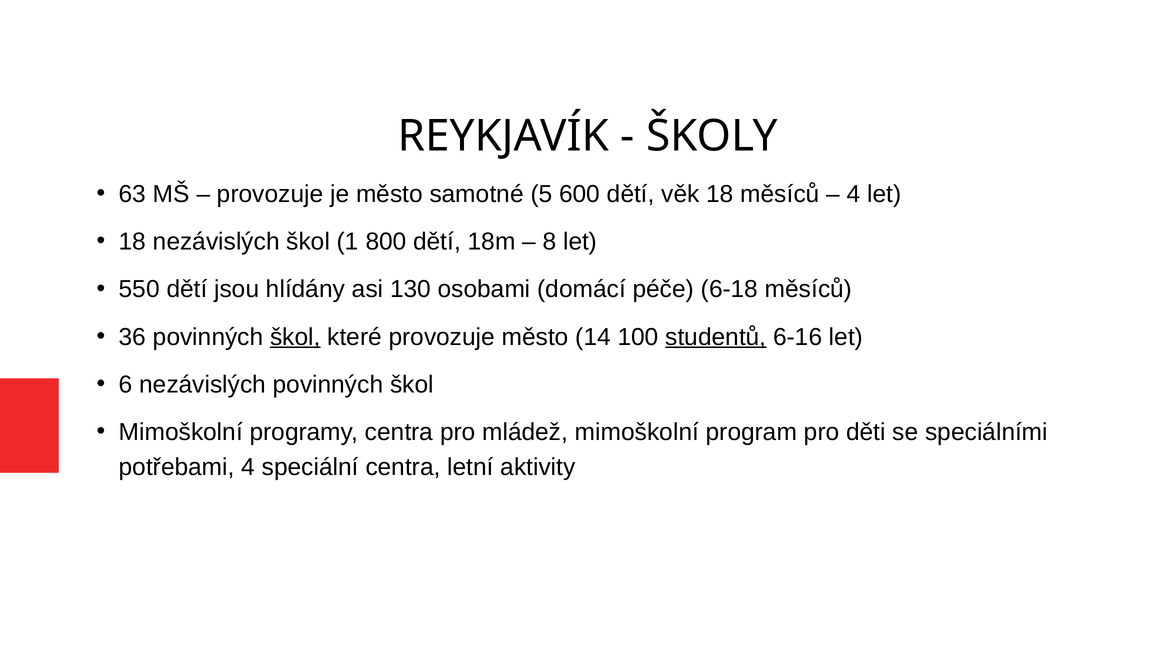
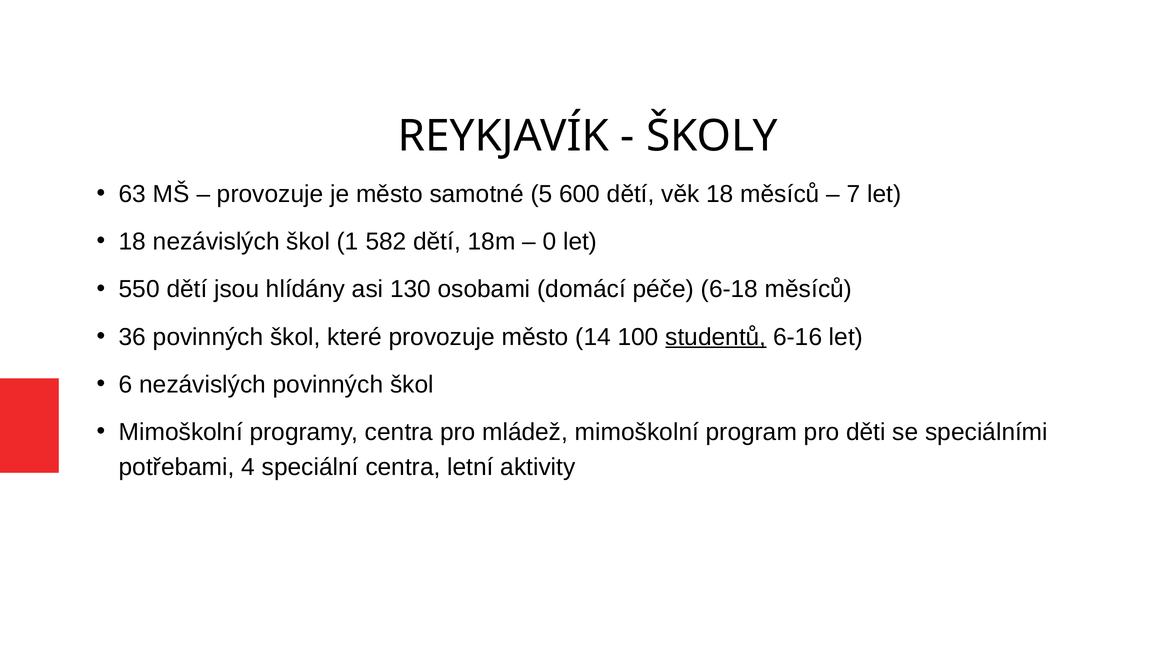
4: 4 -> 7 (854, 194)
800: 800 -> 582 (386, 242)
8: 8 -> 0 (549, 242)
škol underline: present -> none (295, 337)
